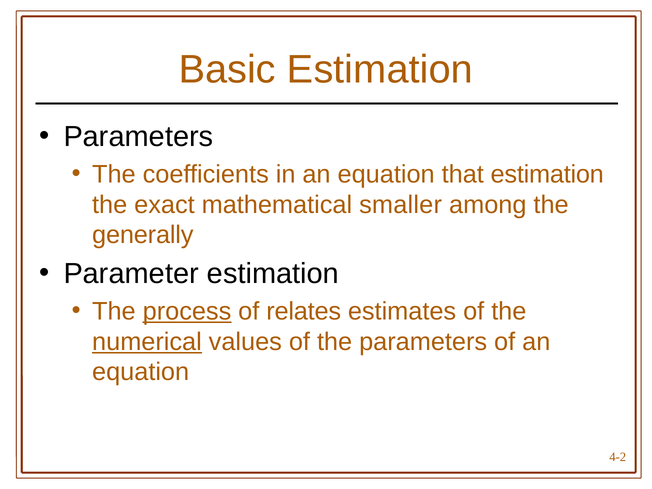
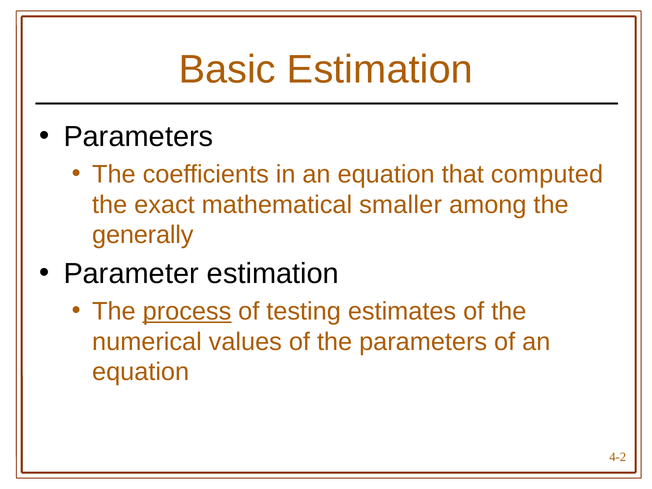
that estimation: estimation -> computed (547, 174)
relates: relates -> testing (304, 311)
numerical underline: present -> none (147, 342)
